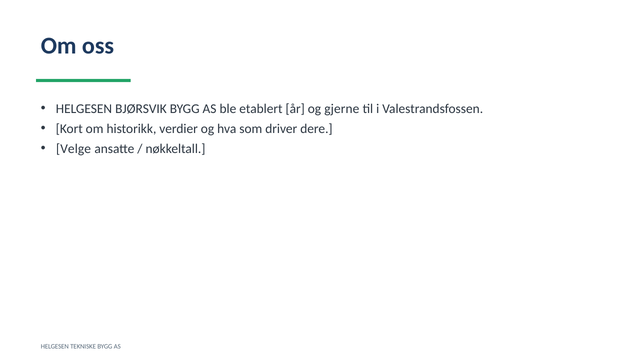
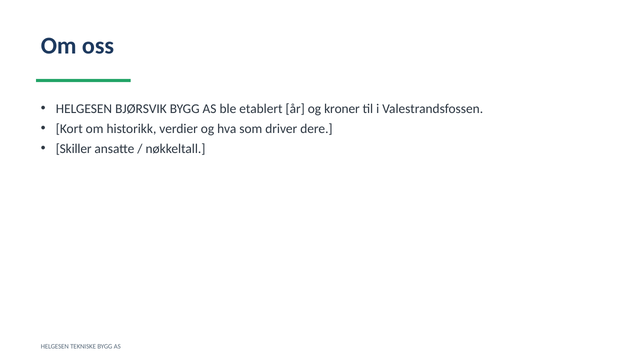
gjerne: gjerne -> kroner (342, 109)
Velge: Velge -> Skiller (74, 149)
